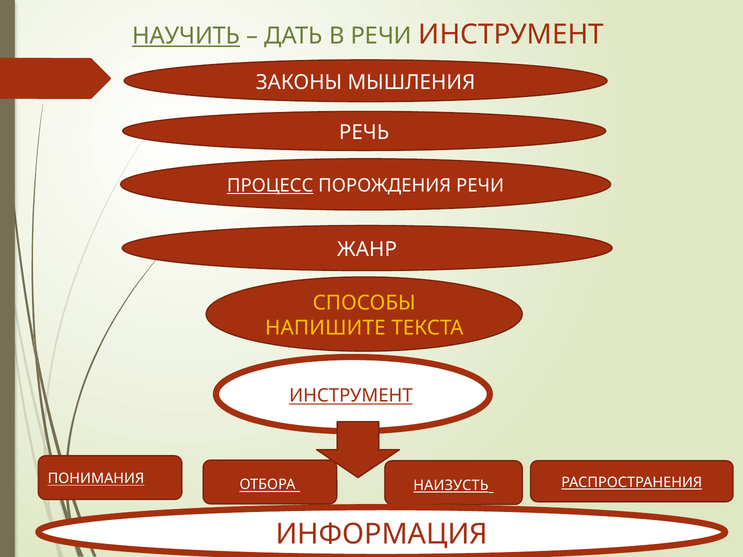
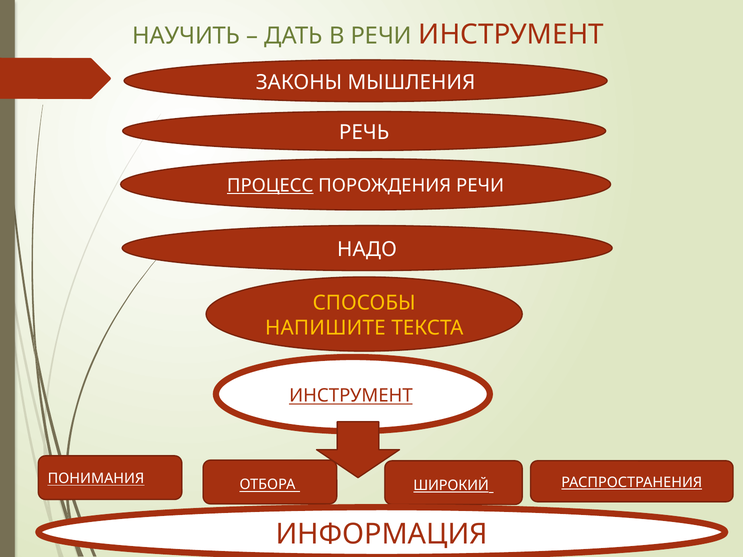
НАУЧИТЬ underline: present -> none (186, 36)
ЖАНР: ЖАНР -> НАДО (367, 250)
НАИЗУСТЬ: НАИЗУСТЬ -> ШИРОКИЙ (451, 485)
